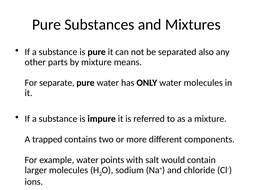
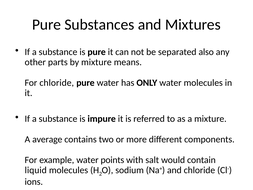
For separate: separate -> chloride (57, 83)
trapped: trapped -> average (47, 139)
larger: larger -> liquid (36, 170)
